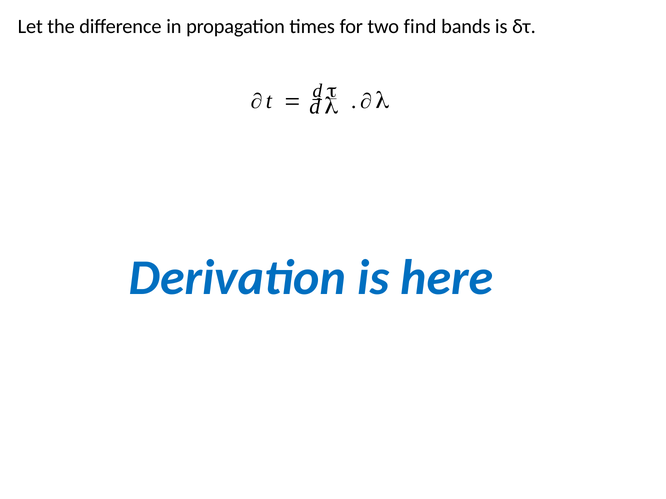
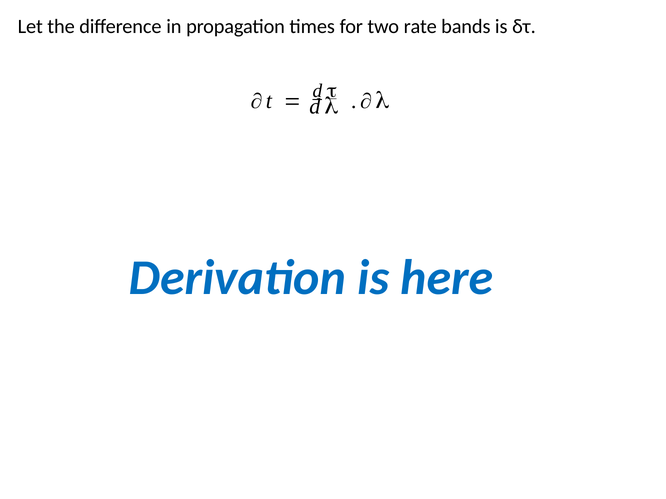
find: find -> rate (420, 27)
